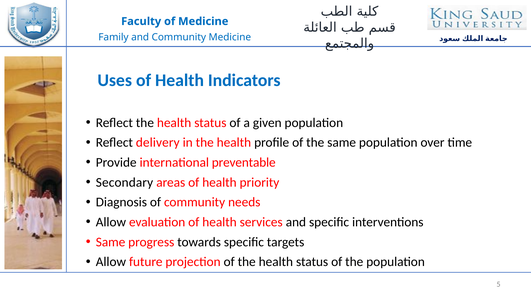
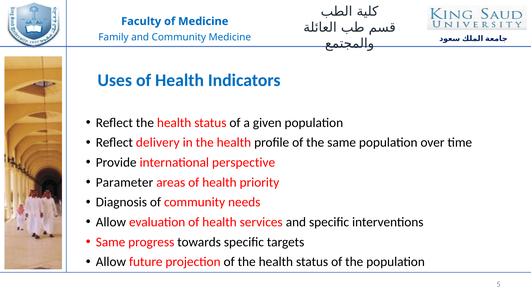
preventable: preventable -> perspective (244, 162)
Secondary: Secondary -> Parameter (125, 182)
